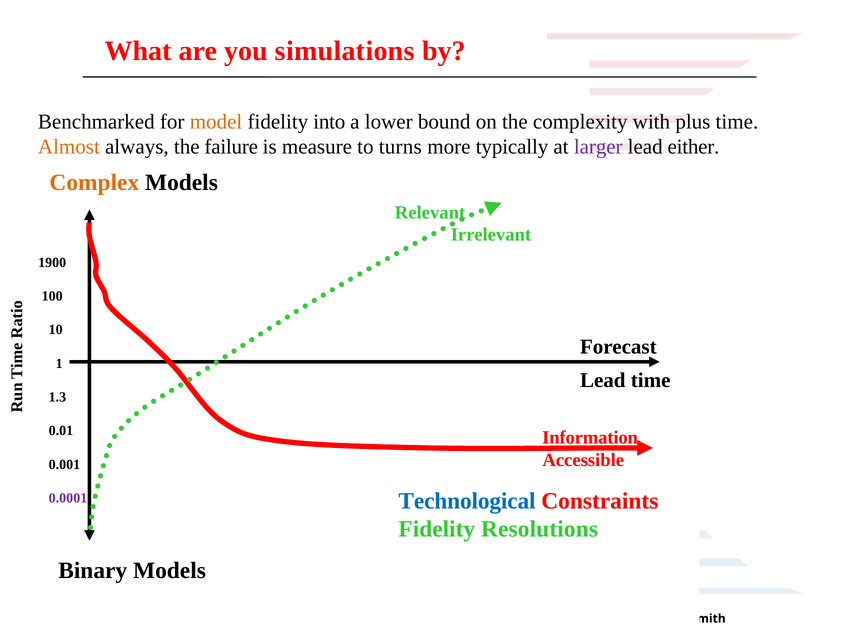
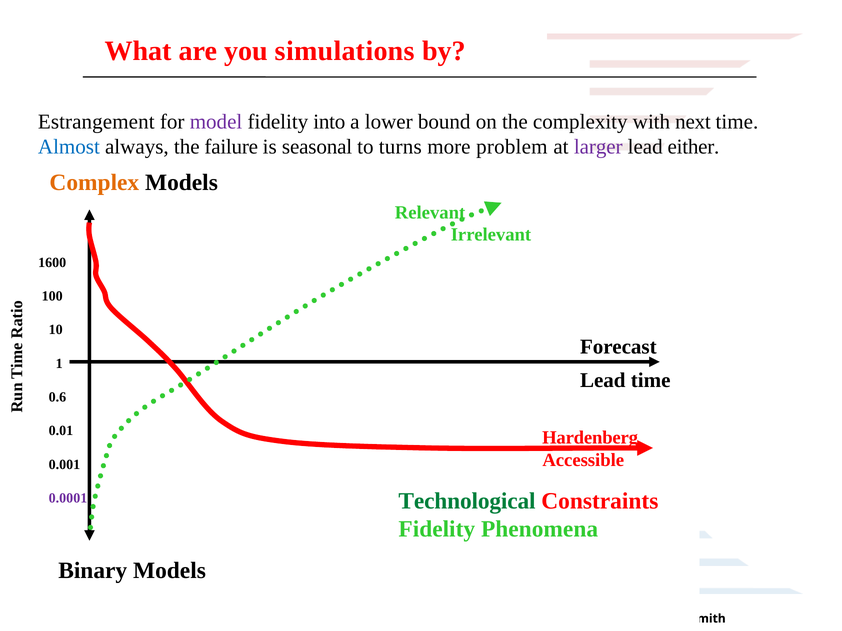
Benchmarked: Benchmarked -> Estrangement (96, 122)
model colour: orange -> purple (216, 122)
plus: plus -> next (693, 122)
Almost colour: orange -> blue (69, 147)
measure: measure -> seasonal (317, 147)
typically: typically -> problem (512, 147)
1900: 1900 -> 1600 (52, 263)
1.3: 1.3 -> 0.6 (57, 397)
Information: Information -> Hardenberg (590, 438)
Technological colour: blue -> green (467, 501)
Resolutions: Resolutions -> Phenomena (540, 530)
